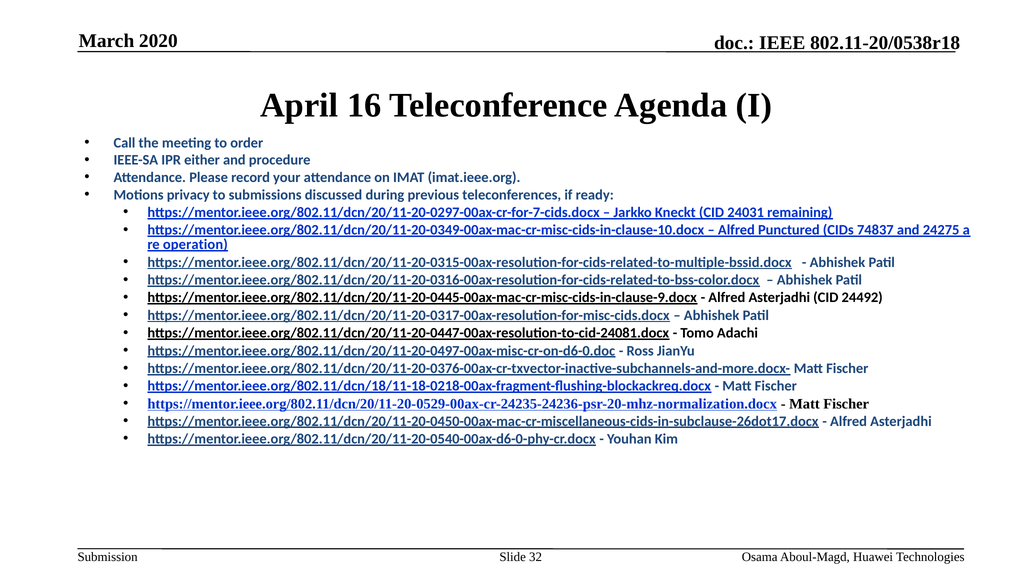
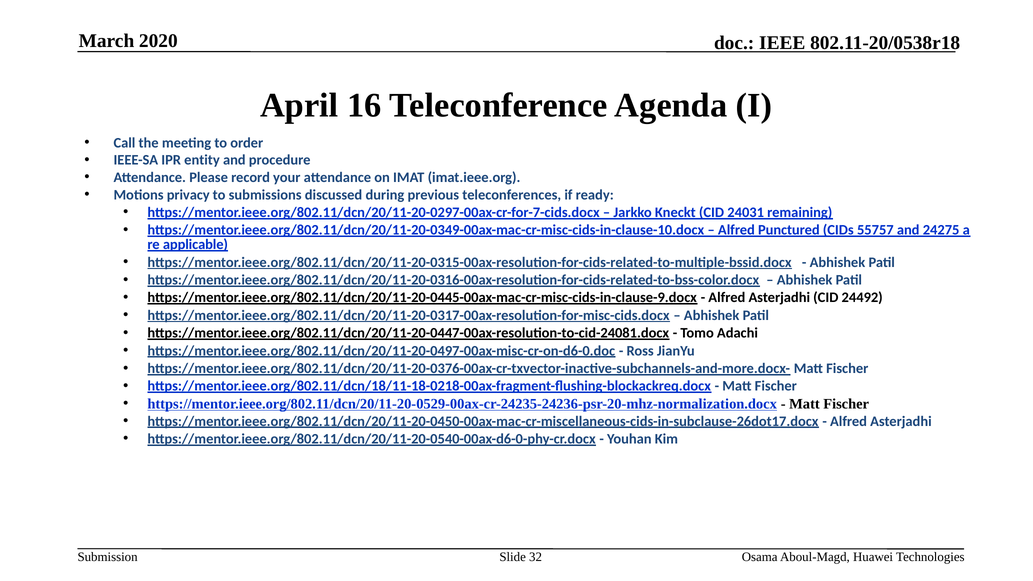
either: either -> entity (202, 160)
74837: 74837 -> 55757 (875, 230)
operation: operation -> applicable (195, 245)
